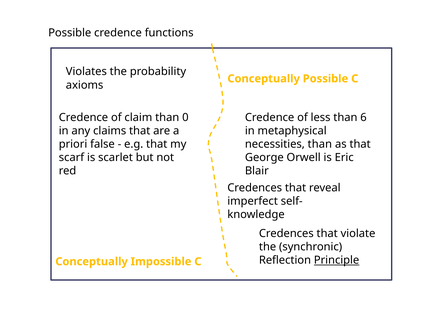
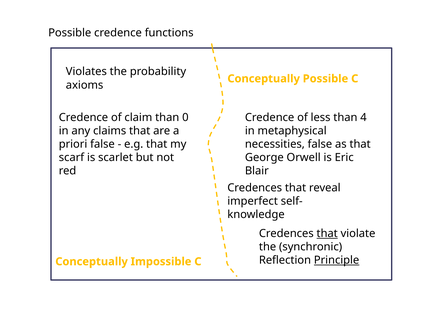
6: 6 -> 4 (363, 117)
necessities than: than -> false (320, 144)
that underline: none -> present (327, 233)
